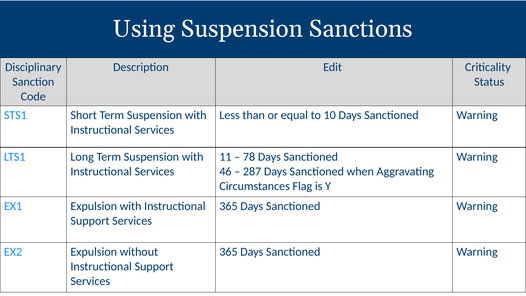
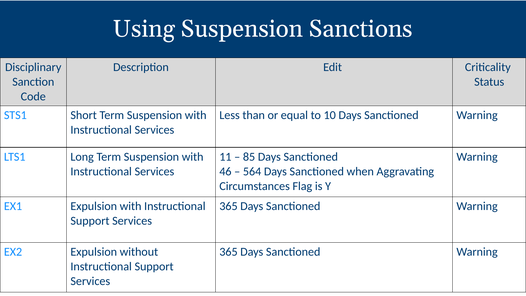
78: 78 -> 85 (249, 157)
287: 287 -> 564 (252, 171)
